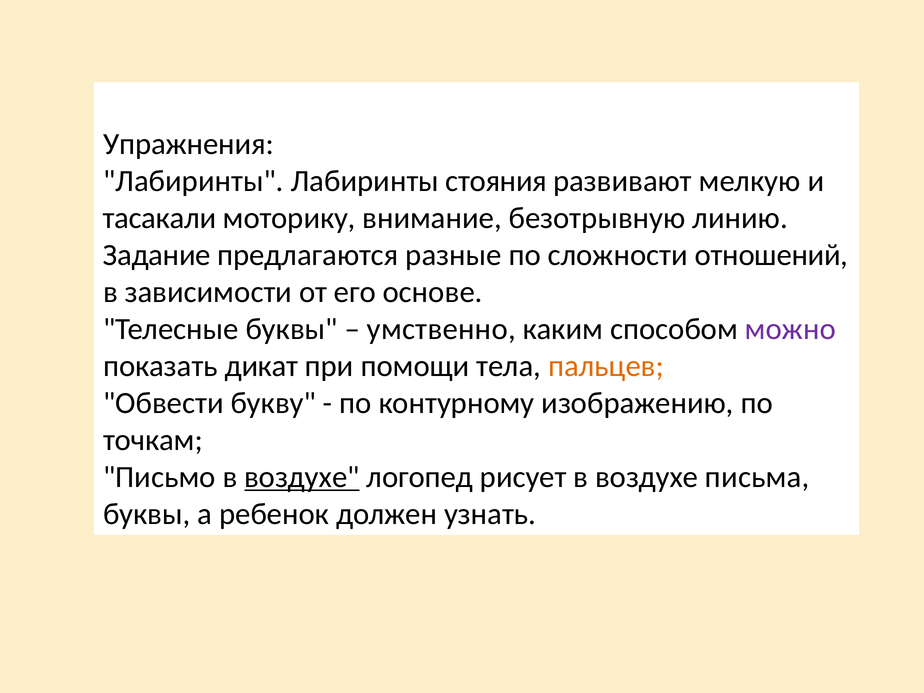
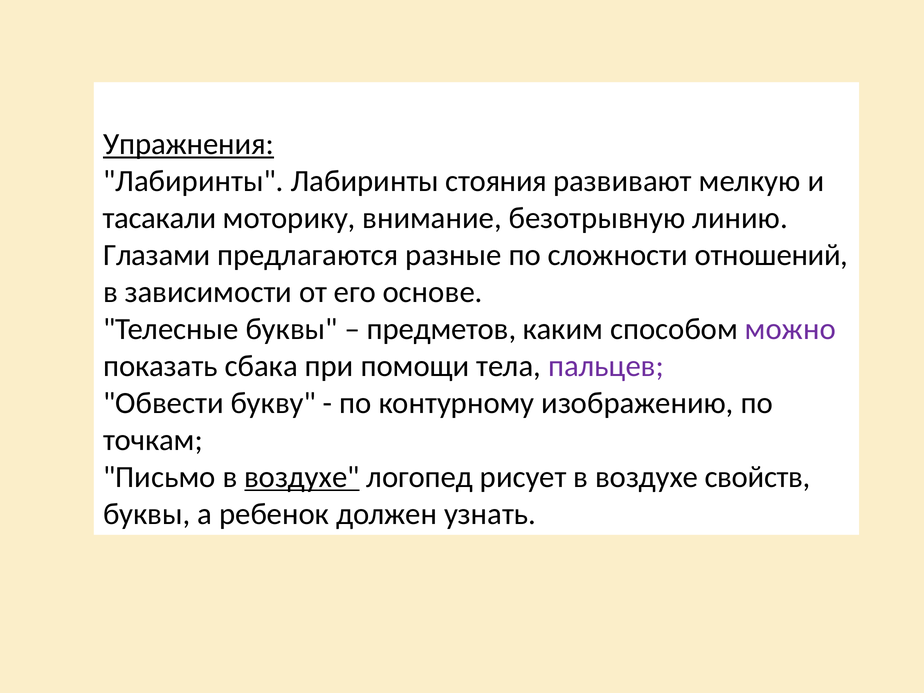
Упражнения underline: none -> present (189, 144)
Задание: Задание -> Глазами (157, 255)
умственно: умственно -> предметов (442, 329)
дикат: дикат -> сбака (261, 366)
пальцев colour: orange -> purple (606, 366)
письма: письма -> свойств (758, 477)
